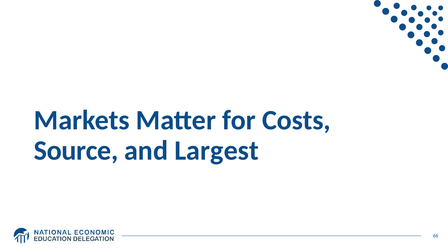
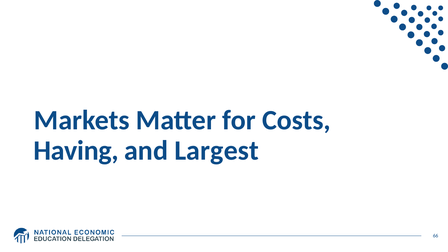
Source: Source -> Having (76, 151)
